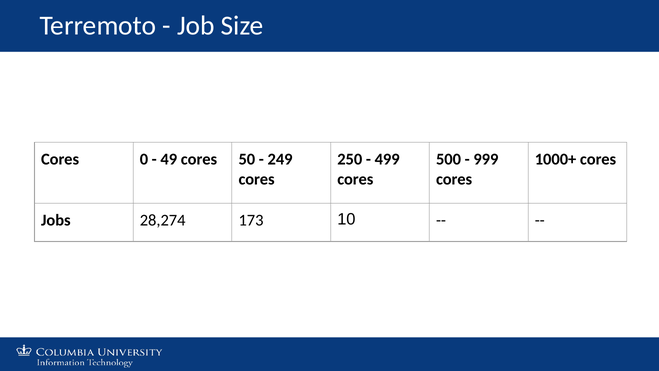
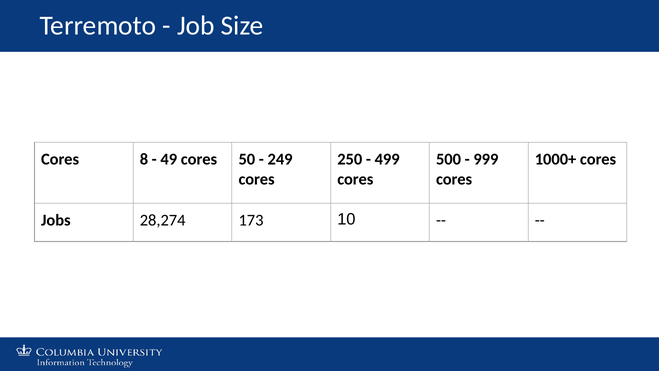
0: 0 -> 8 (144, 159)
